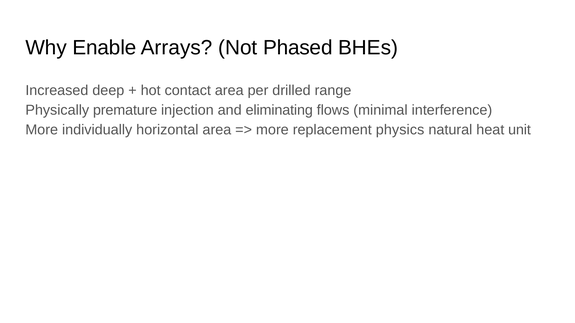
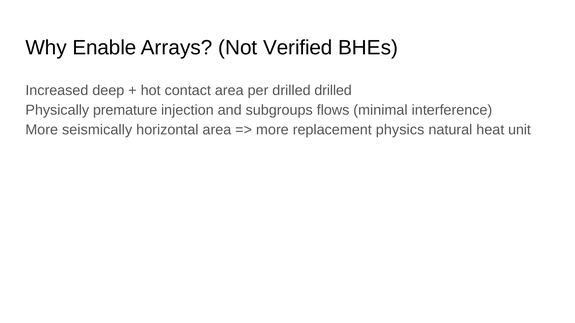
Phased: Phased -> Verified (298, 48)
drilled range: range -> drilled (333, 90)
eliminating: eliminating -> subgroups (279, 110)
individually: individually -> seismically (97, 130)
